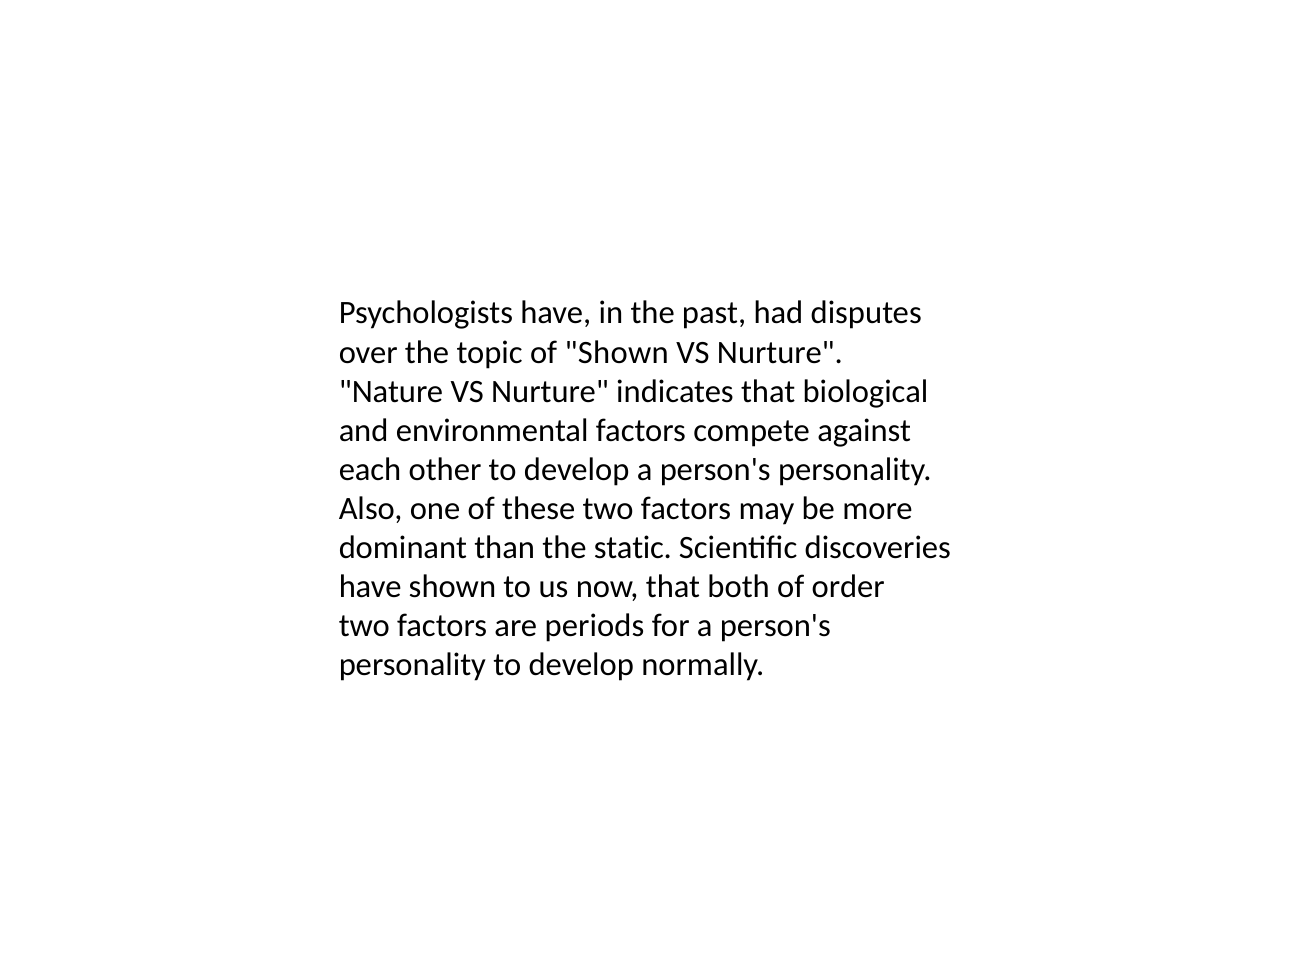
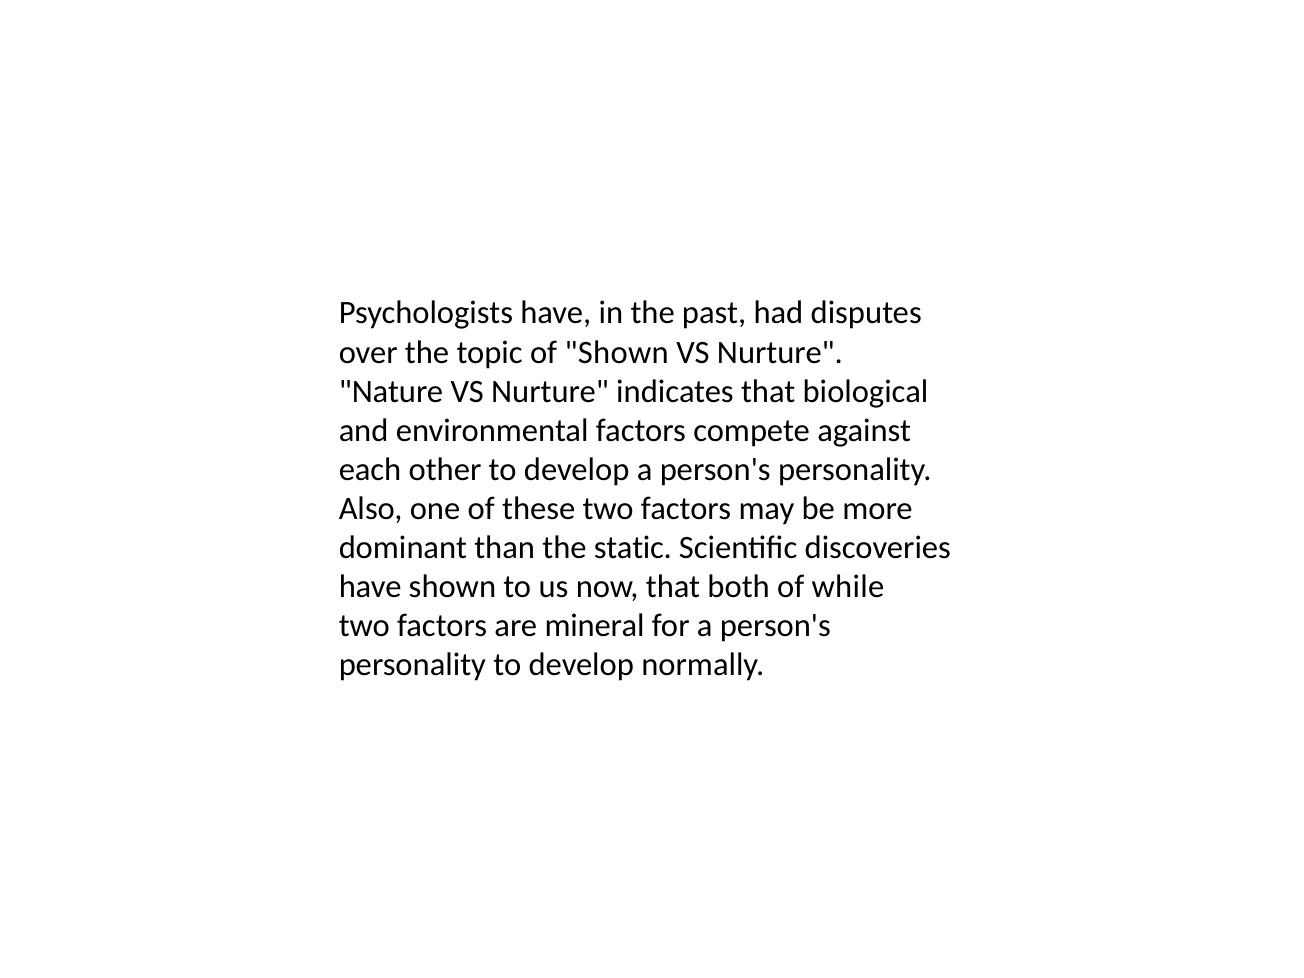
order: order -> while (848, 587)
periods: periods -> mineral (595, 626)
